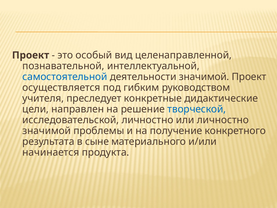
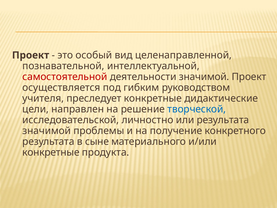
самостоятельной colour: blue -> red (65, 77)
или личностно: личностно -> результата (223, 120)
начинается: начинается -> конкретные (51, 152)
